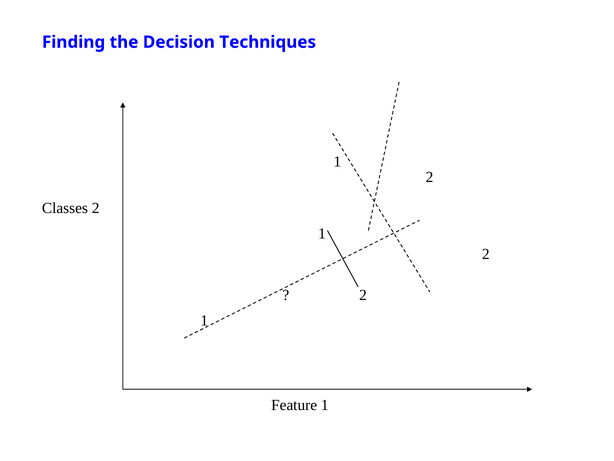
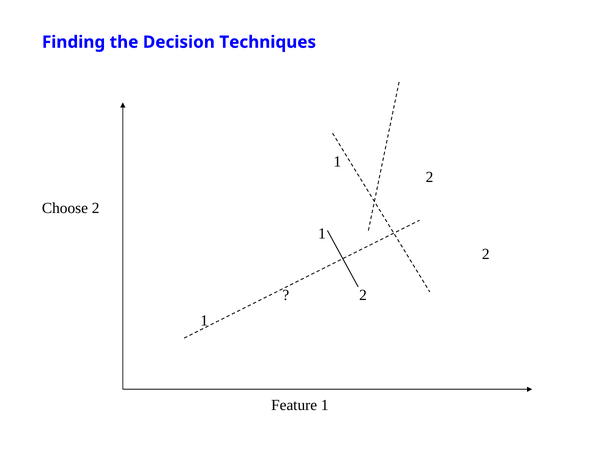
Classes: Classes -> Choose (65, 208)
